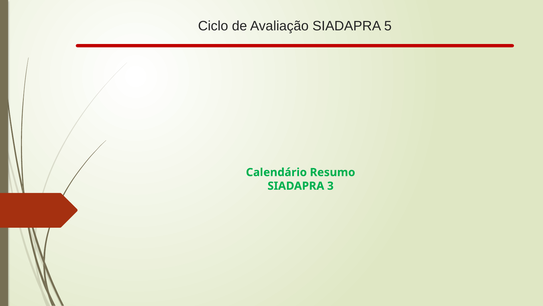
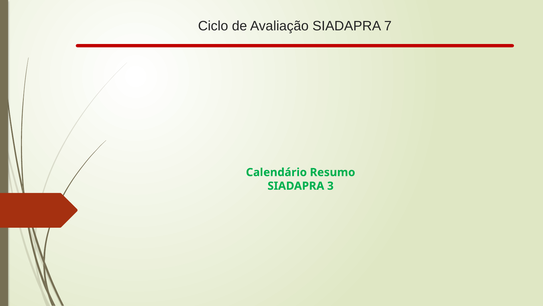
5: 5 -> 7 (388, 26)
